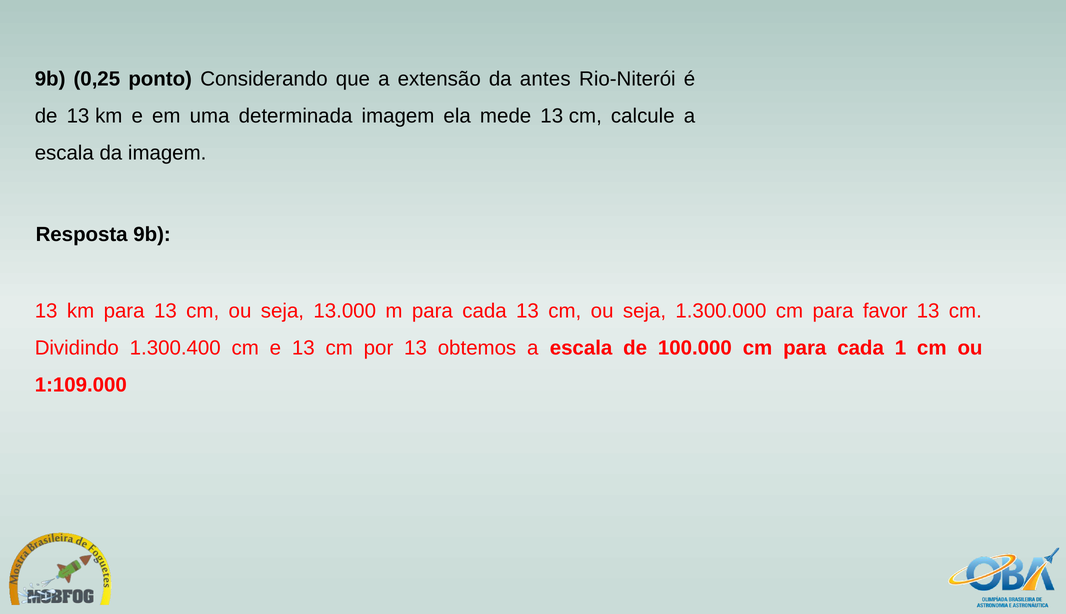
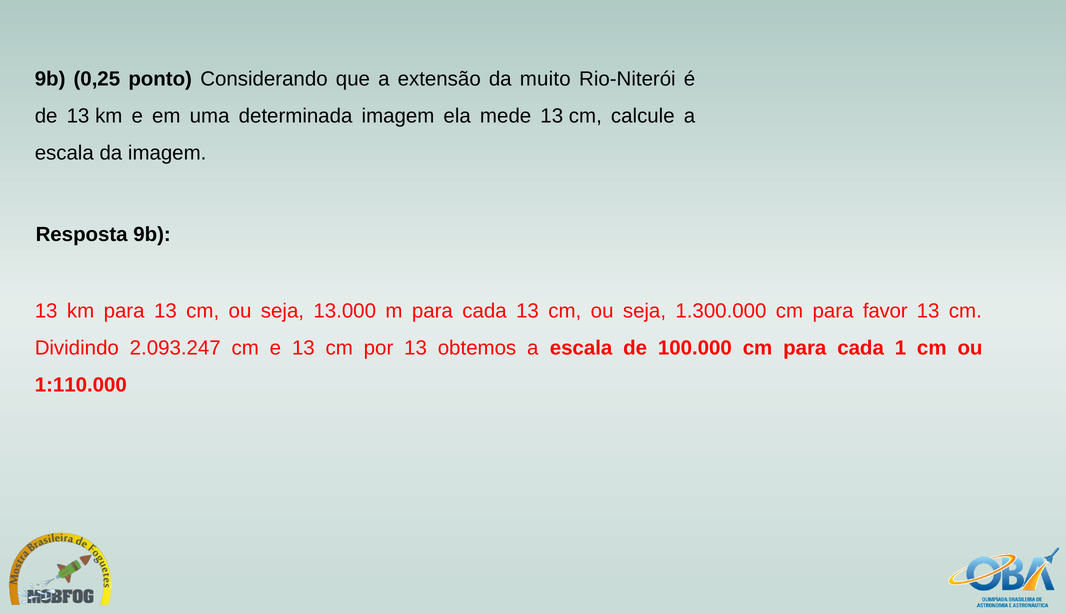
antes: antes -> muito (545, 79)
1.300.400: 1.300.400 -> 2.093.247 (175, 348)
1:109.000: 1:109.000 -> 1:110.000 (81, 385)
